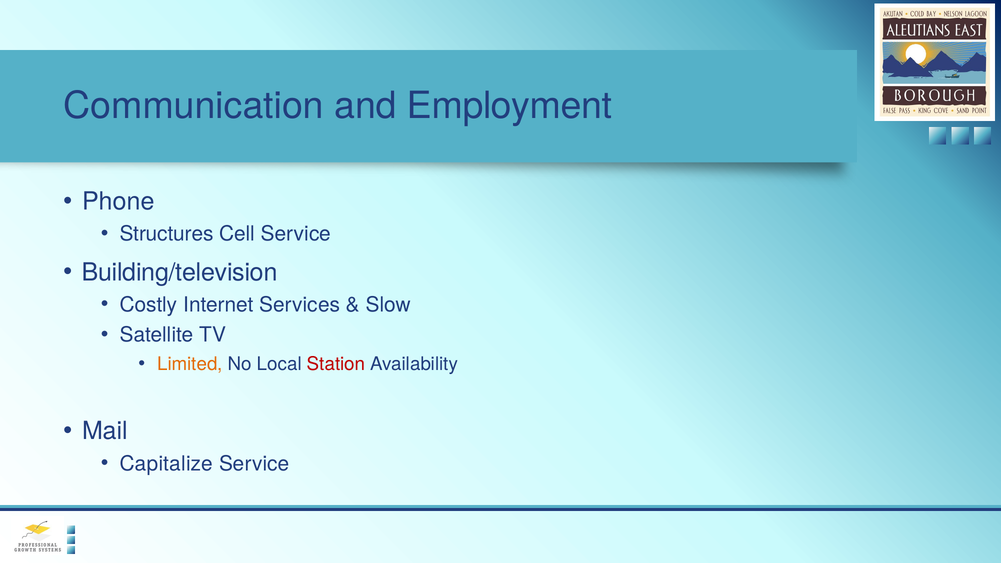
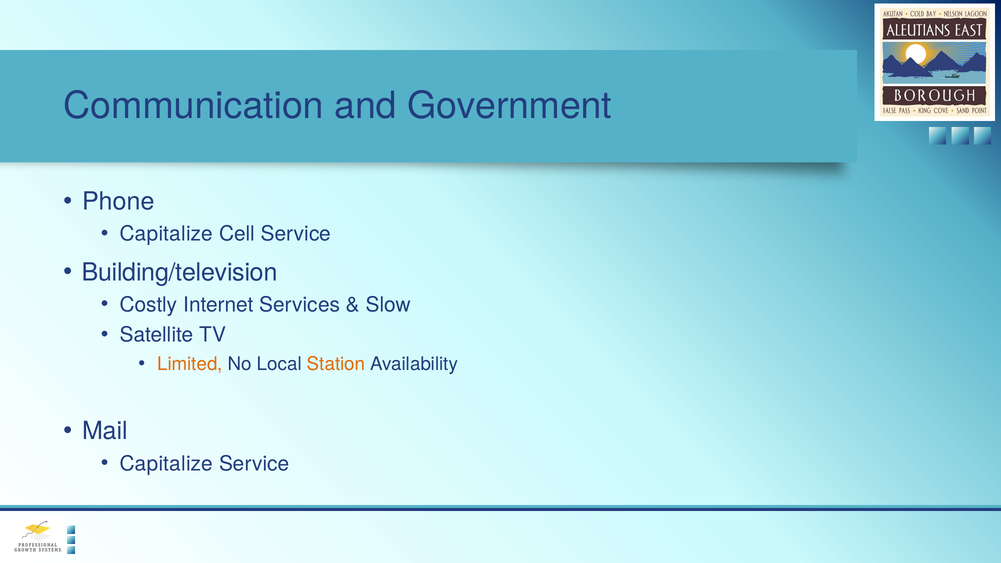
Employment: Employment -> Government (510, 106)
Structures: Structures -> Capitalize (166, 234)
Station colour: red -> orange (336, 364)
